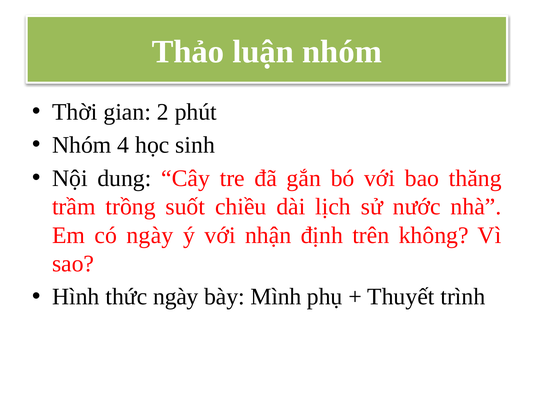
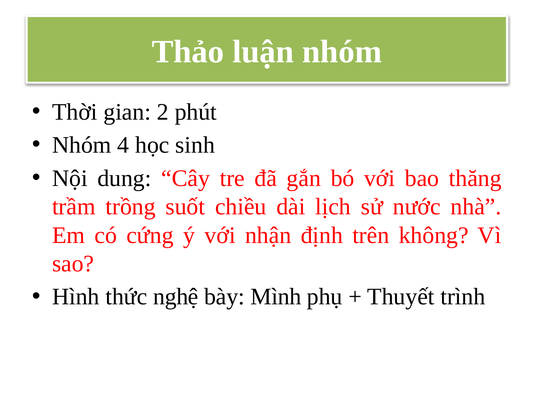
có ngày: ngày -> cứng (150, 235)
thức ngày: ngày -> nghệ (176, 297)
